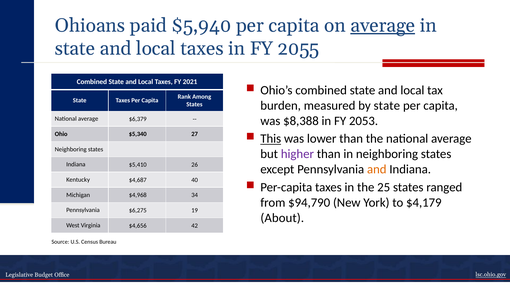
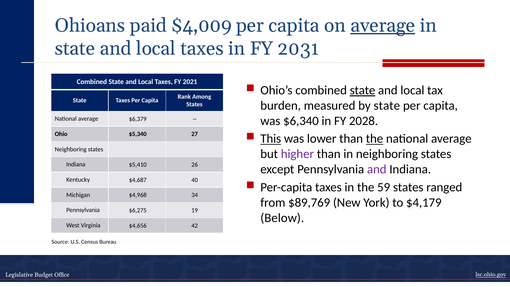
$5,940: $5,940 -> $4,009 (202, 25)
2055: 2055 -> 2031 (298, 48)
state underline: none -> present (363, 90)
$8,388: $8,388 -> $6,340 (301, 121)
2053: 2053 -> 2028 (364, 121)
the underline: none -> present (375, 139)
and colour: orange -> purple (377, 169)
25: 25 -> 59 (384, 187)
$94,790: $94,790 -> $89,769 (309, 202)
About: About -> Below (282, 218)
